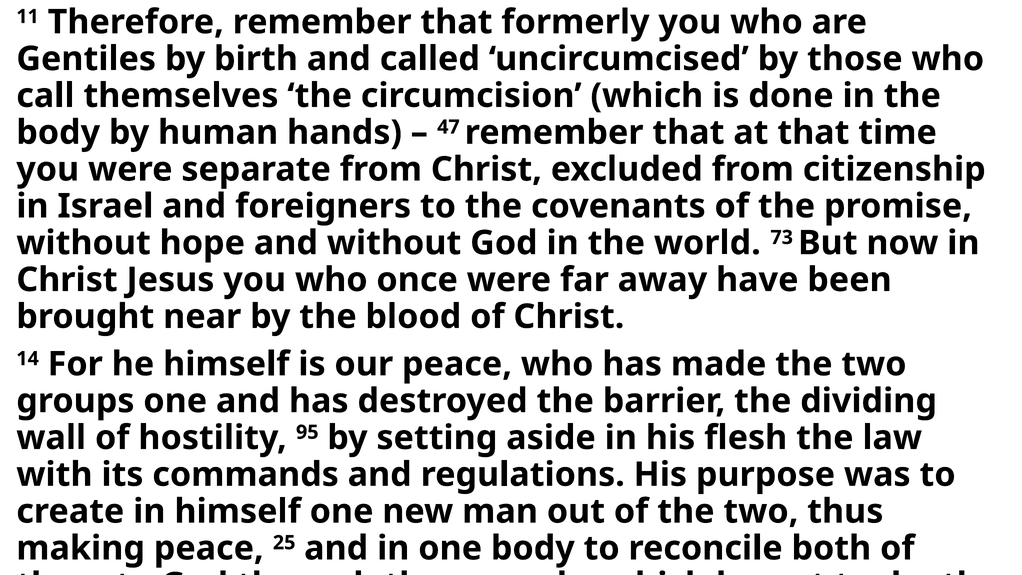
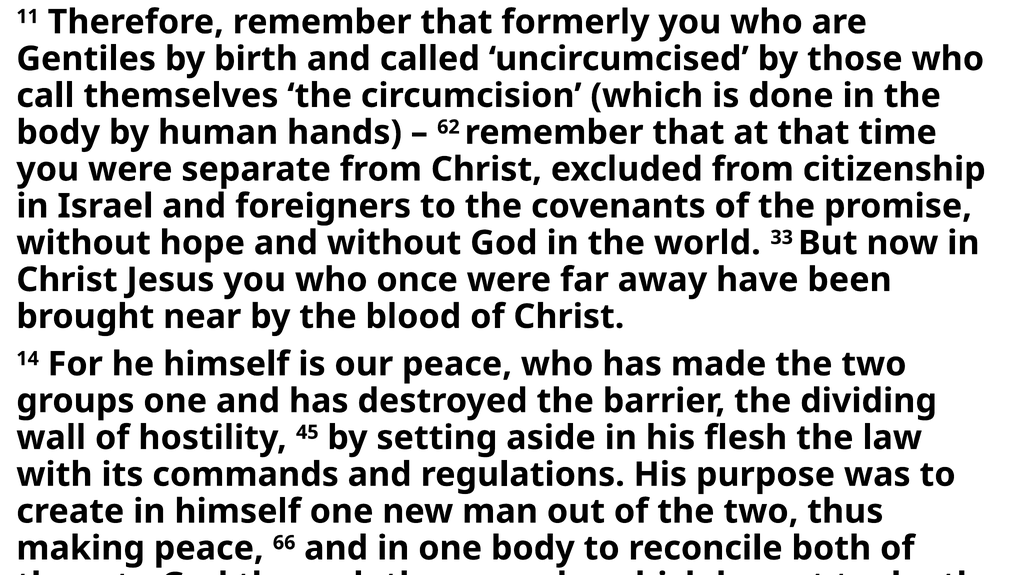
47: 47 -> 62 (448, 127)
73: 73 -> 33 (782, 237)
95: 95 -> 45 (307, 432)
25: 25 -> 66 (284, 543)
